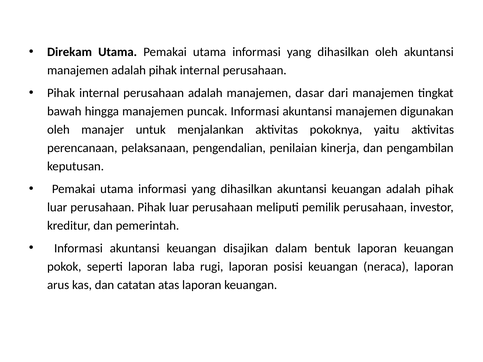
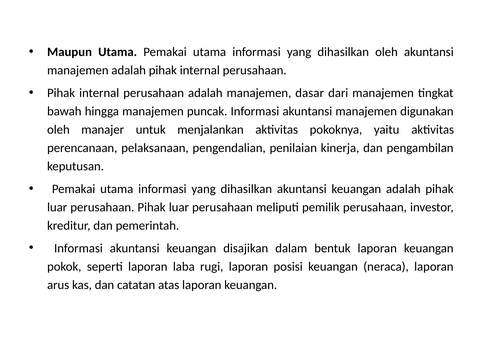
Direkam: Direkam -> Maupun (70, 52)
